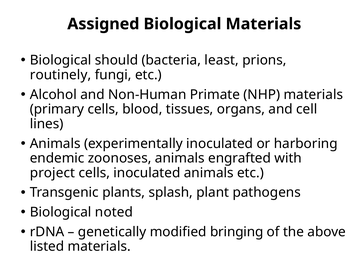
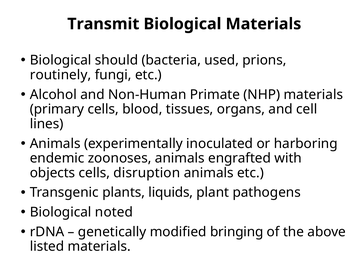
Assigned: Assigned -> Transmit (103, 24)
least: least -> used (222, 60)
project: project -> objects (53, 173)
cells inoculated: inoculated -> disruption (147, 173)
splash: splash -> liquids (171, 192)
